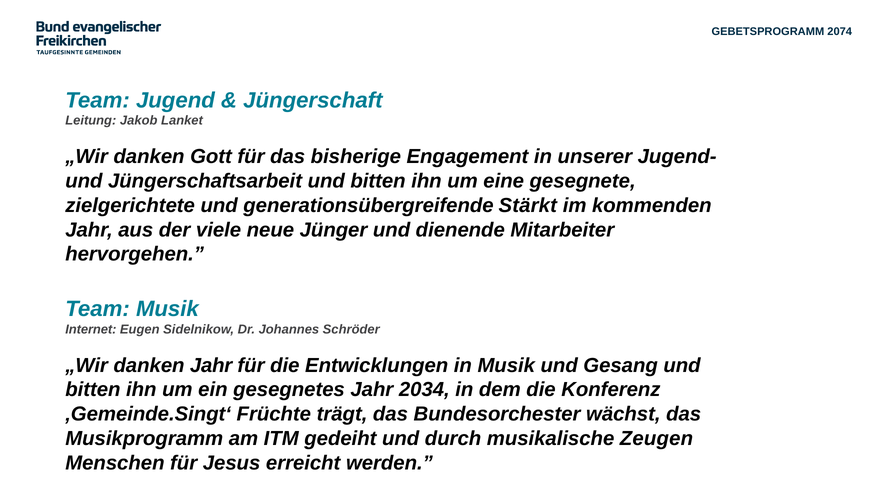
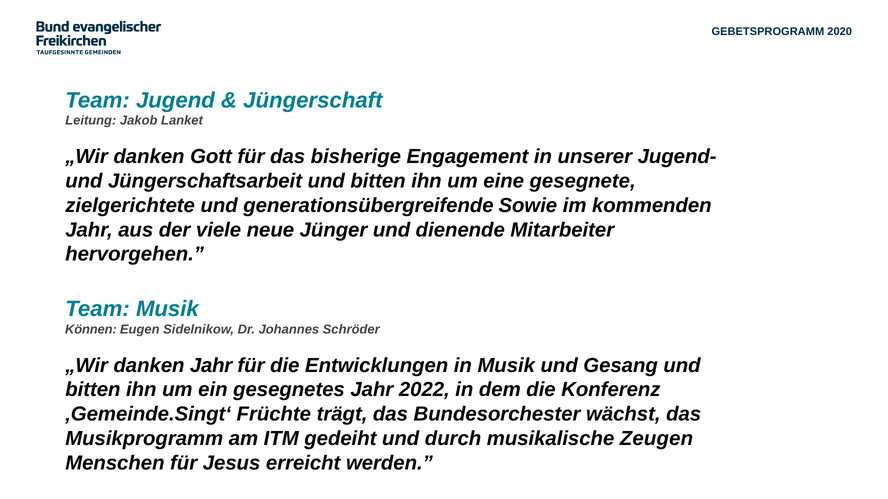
2074: 2074 -> 2020 (840, 32)
Stärkt: Stärkt -> Sowie (528, 206)
Internet: Internet -> Können (91, 330)
2034: 2034 -> 2022 (424, 390)
